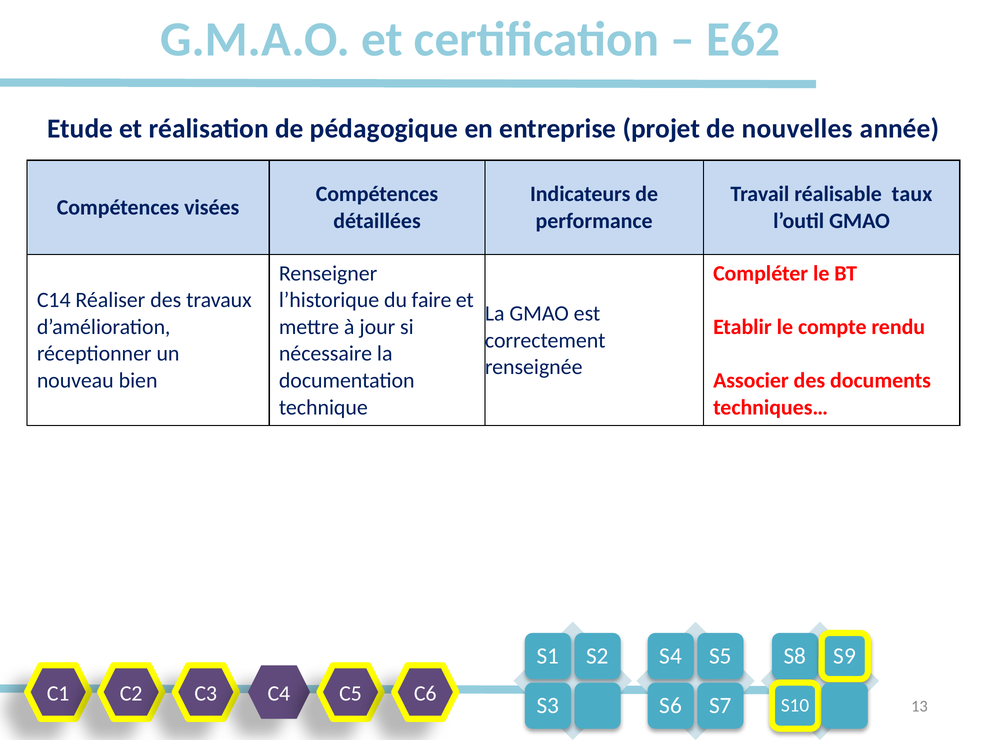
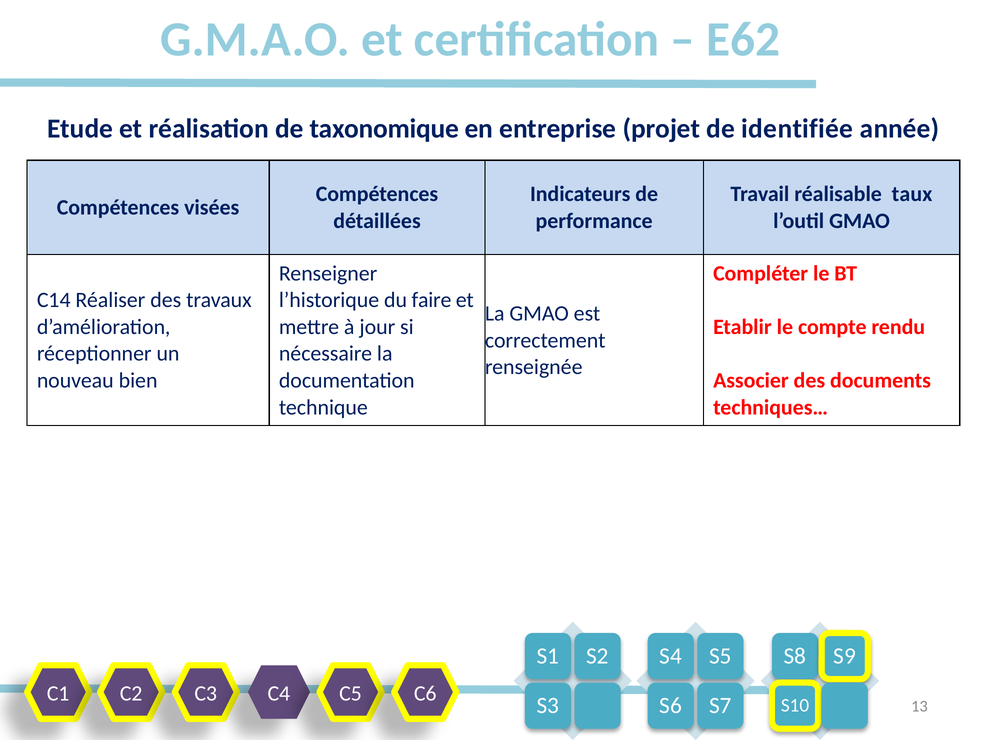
pédagogique: pédagogique -> taxonomique (384, 129)
nouvelles: nouvelles -> identifiée (797, 129)
